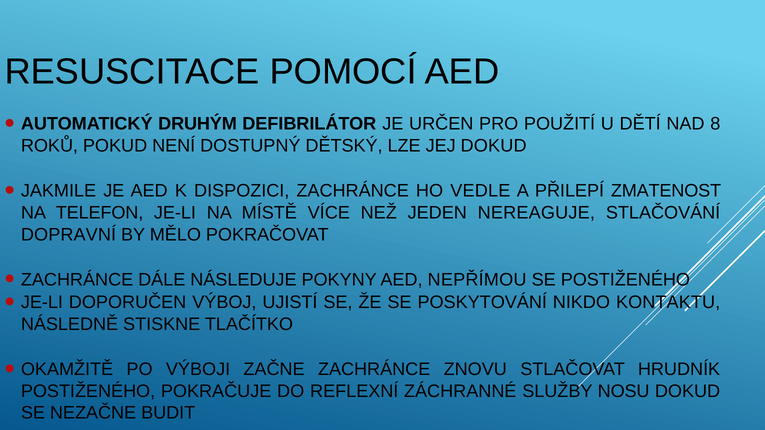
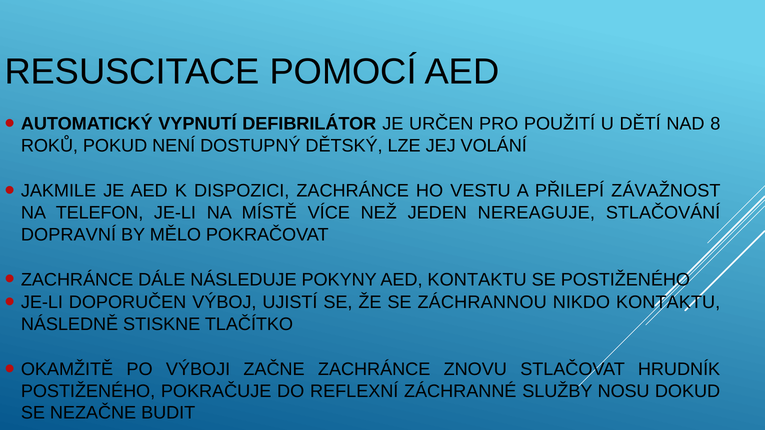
DRUHÝM: DRUHÝM -> VYPNUTÍ (197, 124)
JEJ DOKUD: DOKUD -> VOLÁNÍ (494, 146)
VEDLE: VEDLE -> VESTU (480, 191)
ZMATENOST: ZMATENOST -> ZÁVAŽNOST (666, 191)
AED NEPŘÍMOU: NEPŘÍMOU -> KONTAKTU (477, 280)
POSKYTOVÁNÍ: POSKYTOVÁNÍ -> ZÁCHRANNOU (482, 303)
